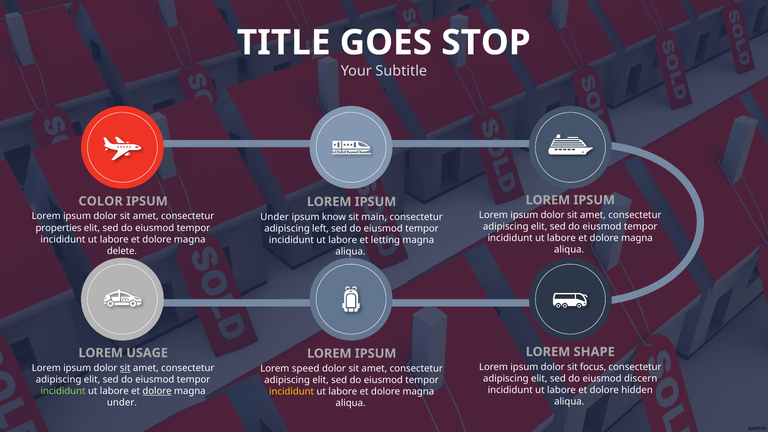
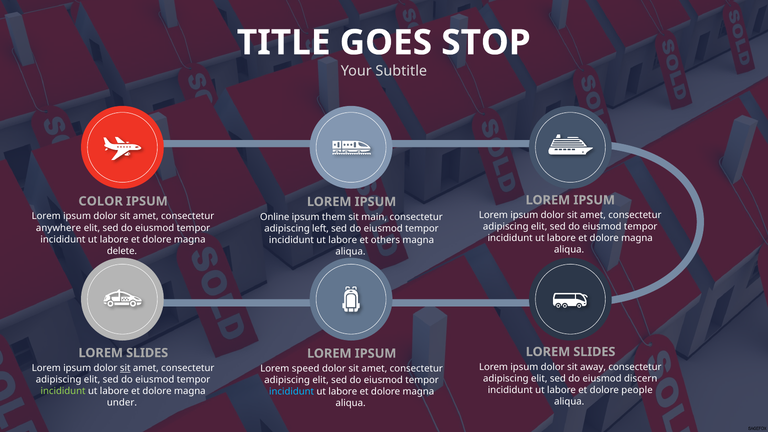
Under: Under -> Online (275, 217)
know: know -> them (334, 217)
properties: properties -> anywhere (58, 228)
letting: letting -> others (385, 240)
SHAPE: SHAPE -> SLIDES (594, 352)
USAGE: USAGE -> SLIDES (147, 353)
focus: focus -> away (593, 367)
hidden: hidden -> people (637, 390)
dolore underline: present -> none (157, 391)
incididunt colour: yellow -> light blue (292, 392)
